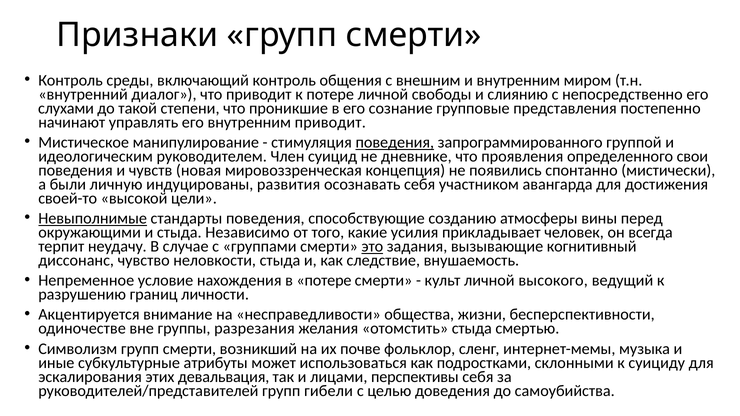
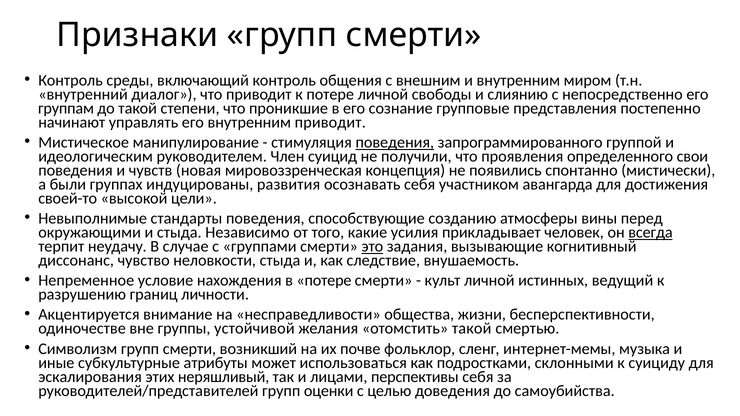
слухами: слухами -> группам (66, 108)
дневнике: дневнике -> получили (416, 157)
личную: личную -> группах (116, 184)
Невыполнимые underline: present -> none (93, 219)
всегда underline: none -> present (651, 233)
высокого: высокого -> истинных (553, 281)
разрезания: разрезания -> устойчивой (254, 329)
отомстить стыда: стыда -> такой (472, 329)
девальвация: девальвация -> неряшливый (224, 377)
гибели: гибели -> оценки (329, 391)
